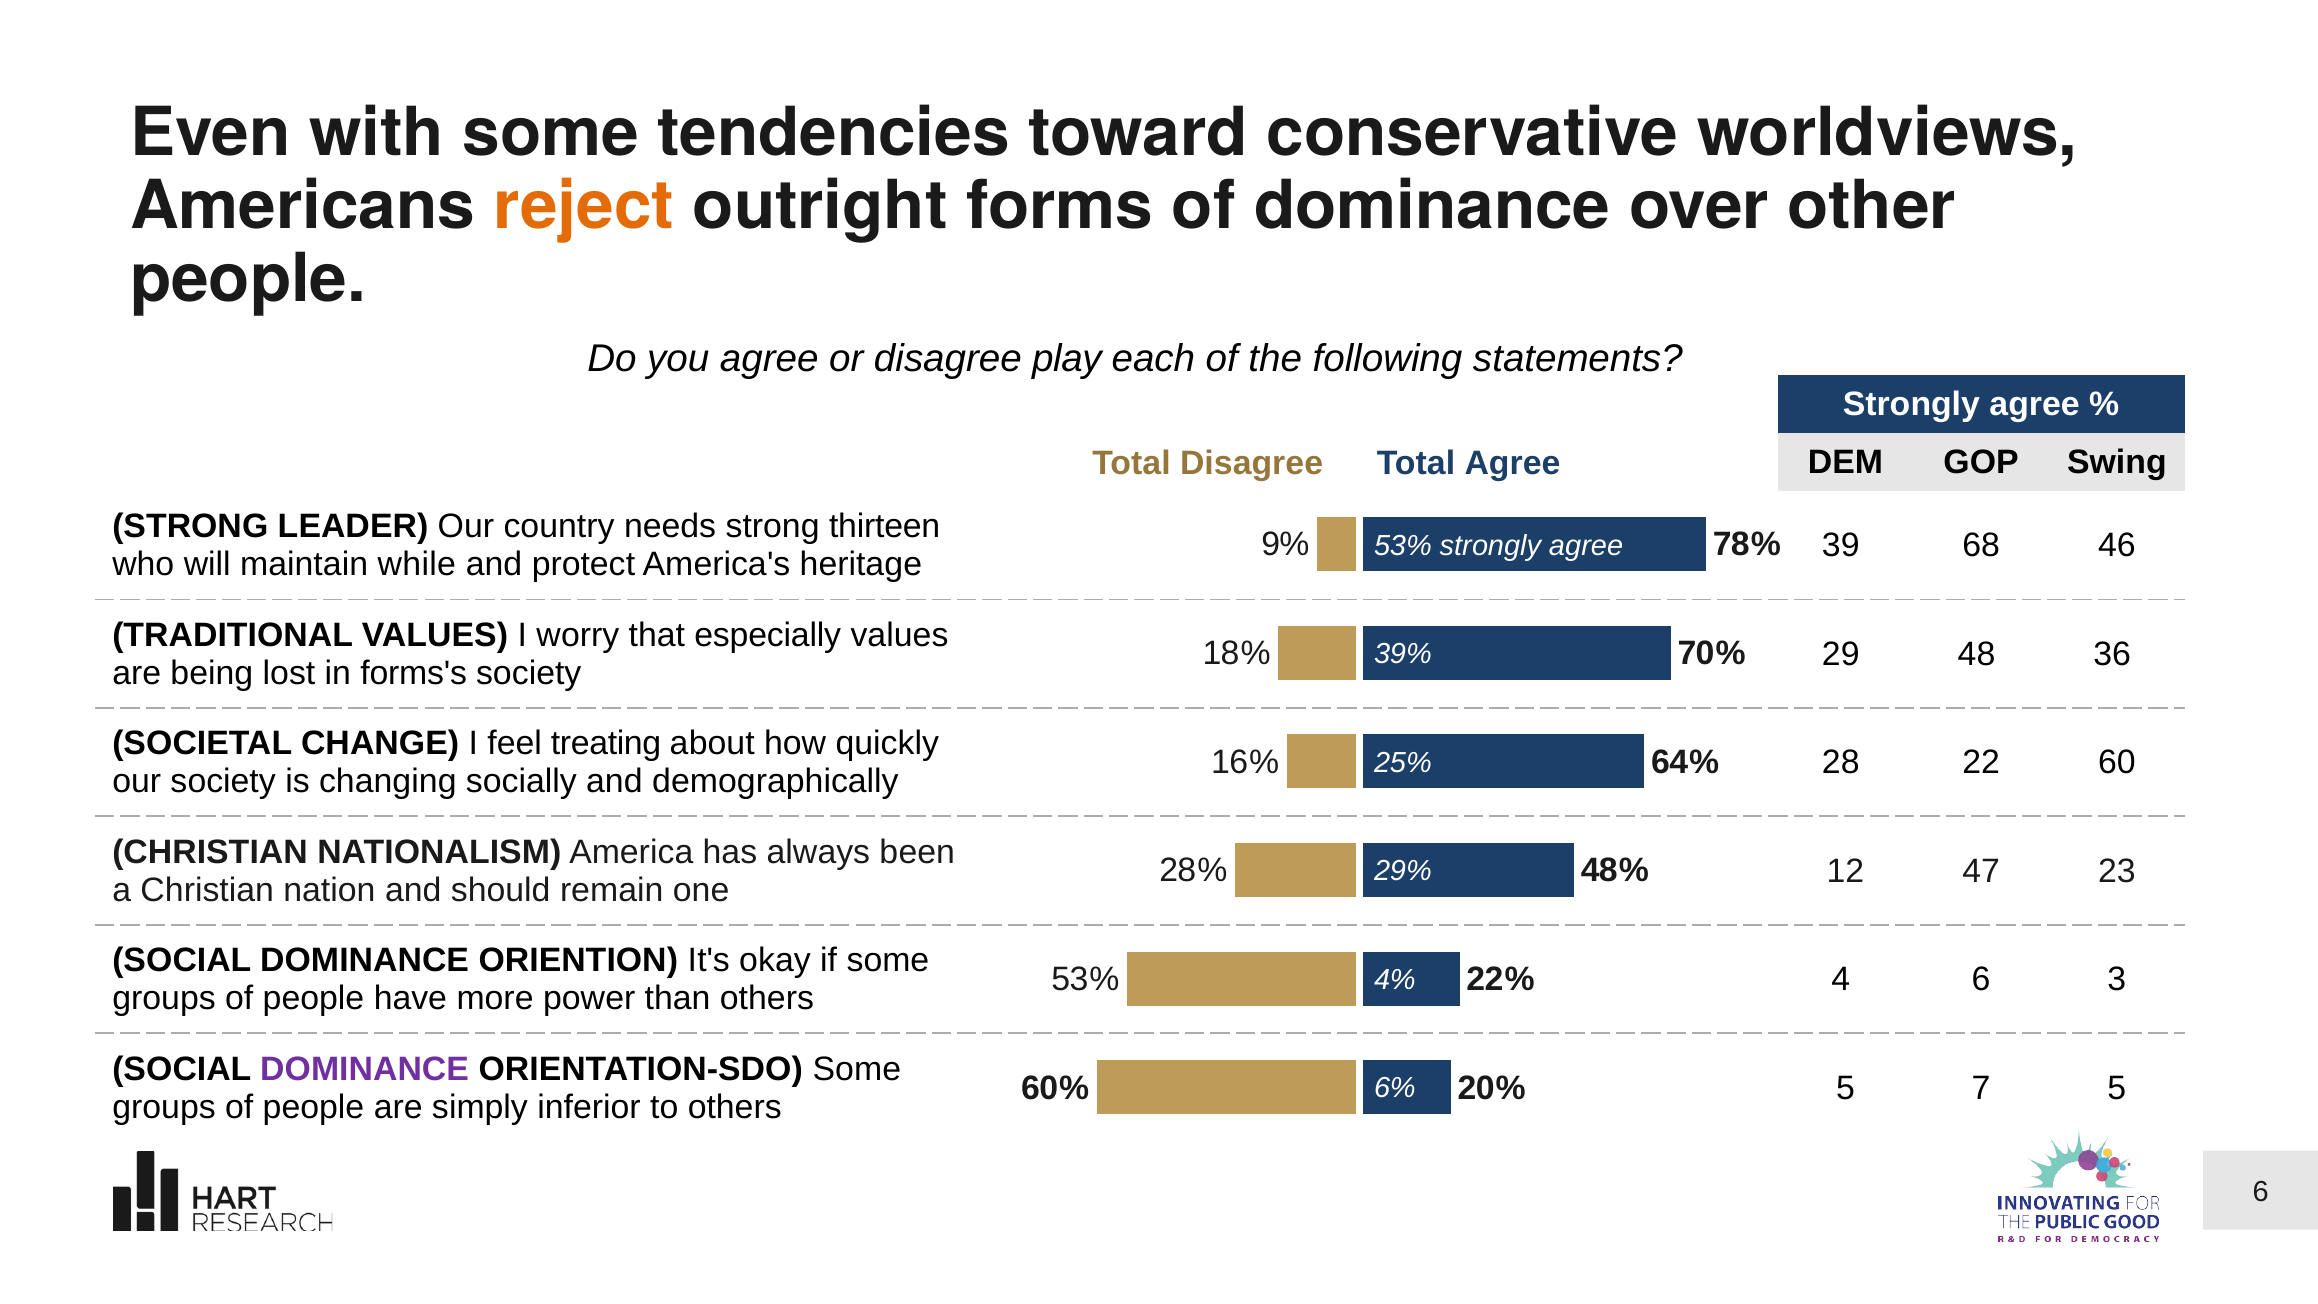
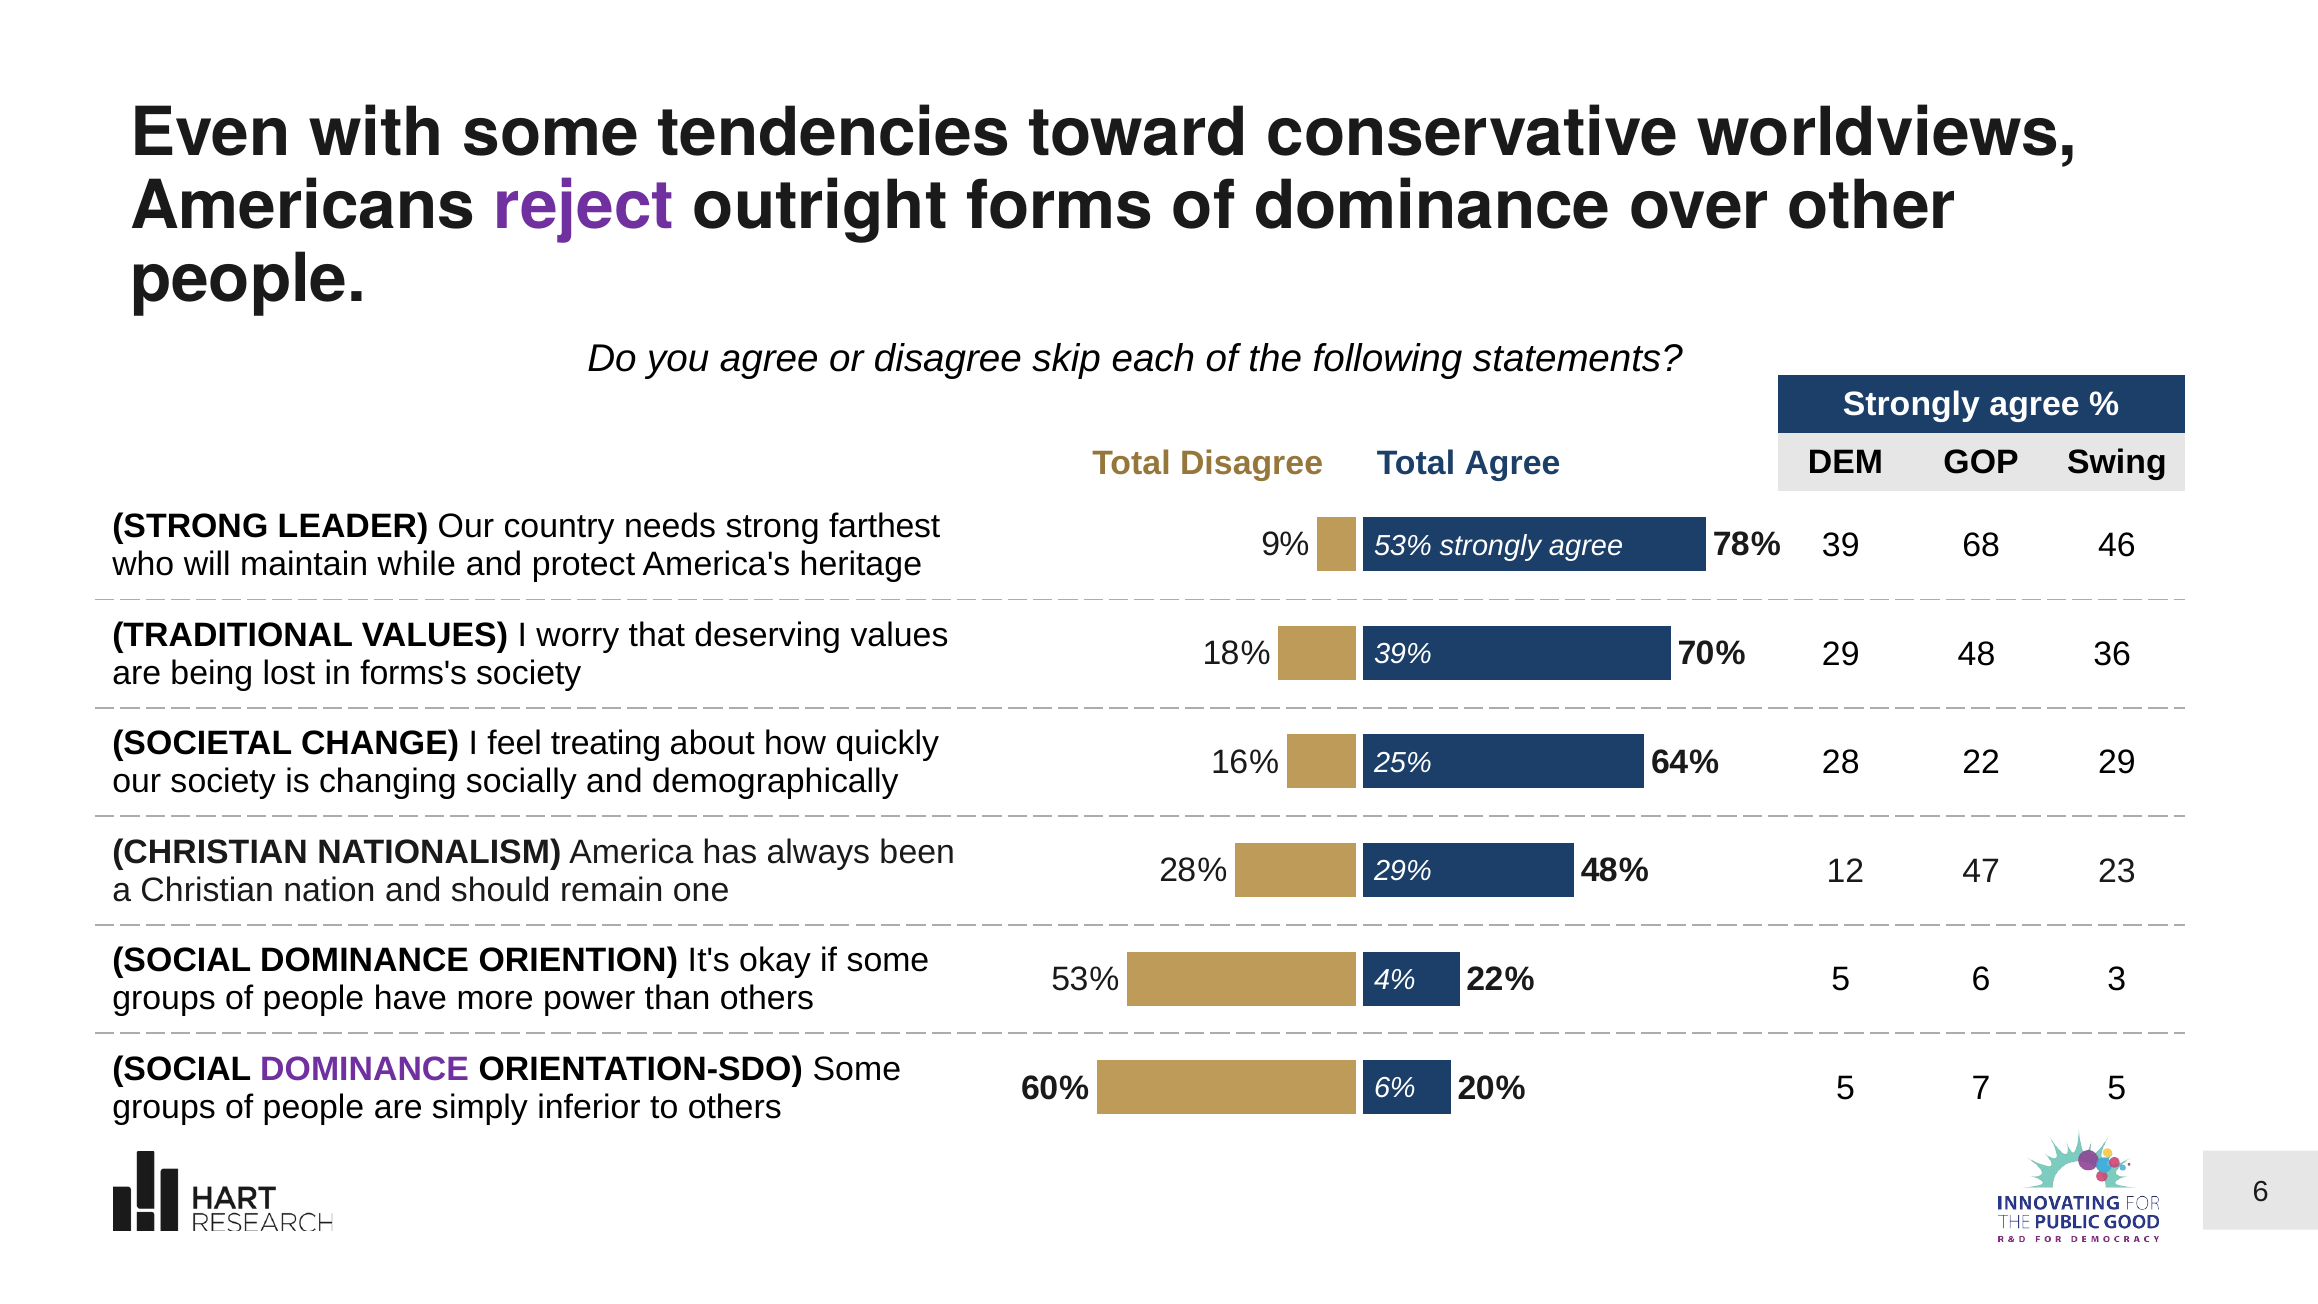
reject colour: orange -> purple (584, 206)
play: play -> skip (1067, 358)
thirteen: thirteen -> farthest (885, 527)
especially: especially -> deserving (768, 635)
22 60: 60 -> 29 (2117, 763)
4% 4: 4 -> 5 (1841, 980)
